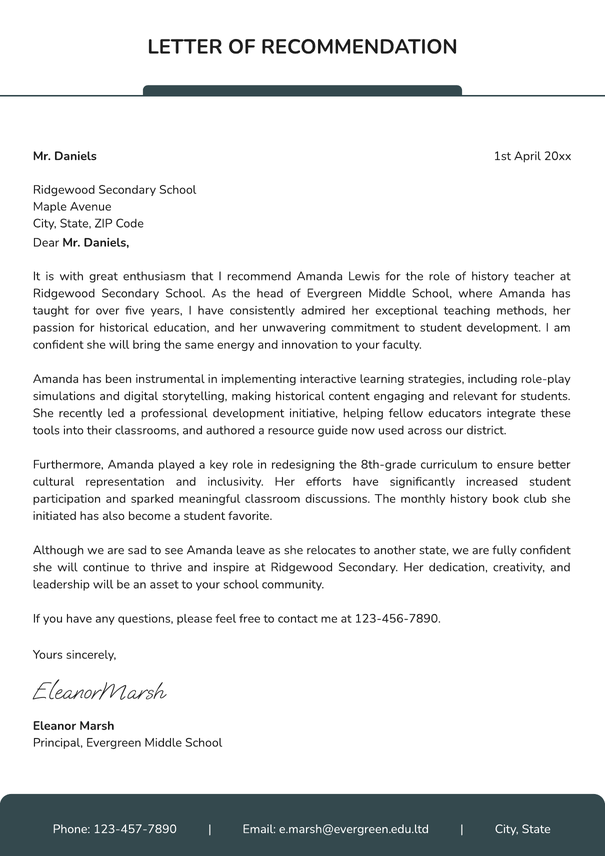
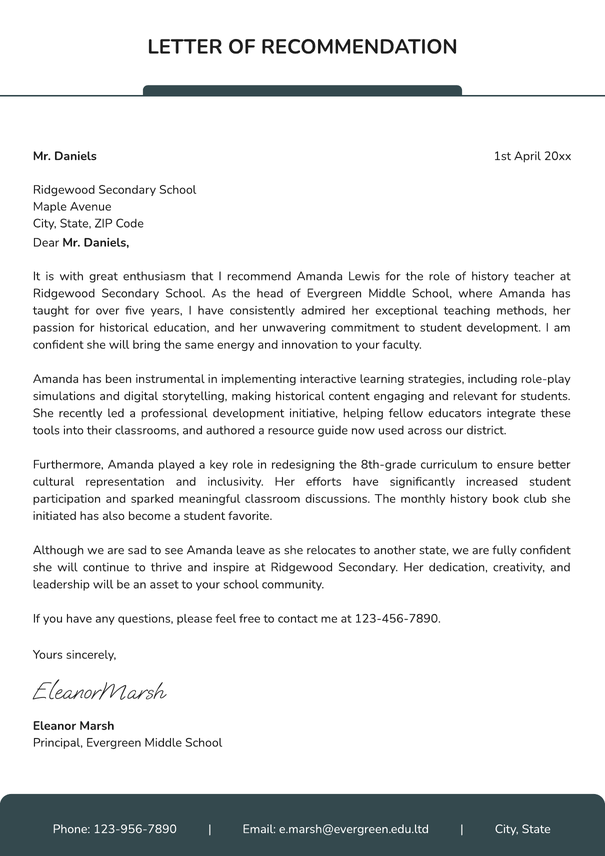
123-457-7890: 123-457-7890 -> 123-956-7890 (135, 829)
